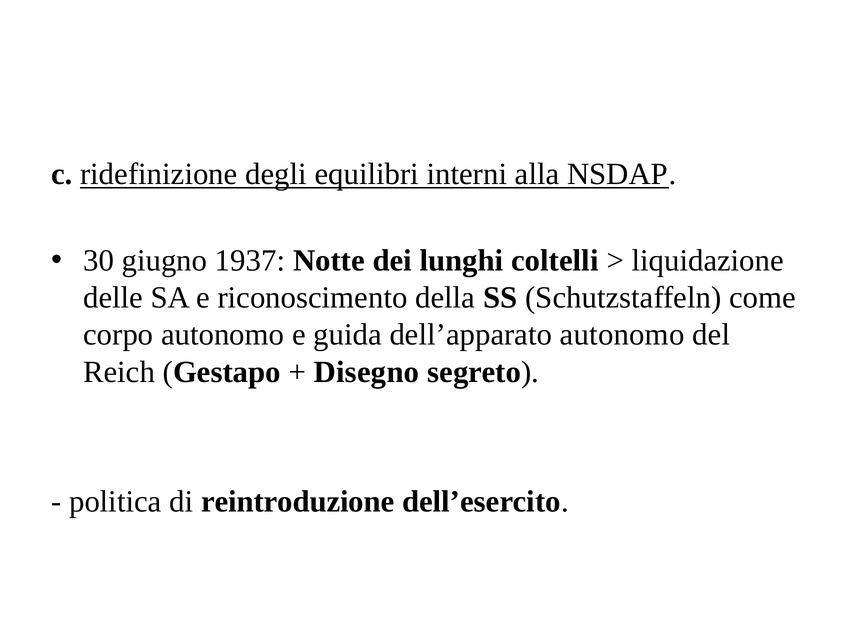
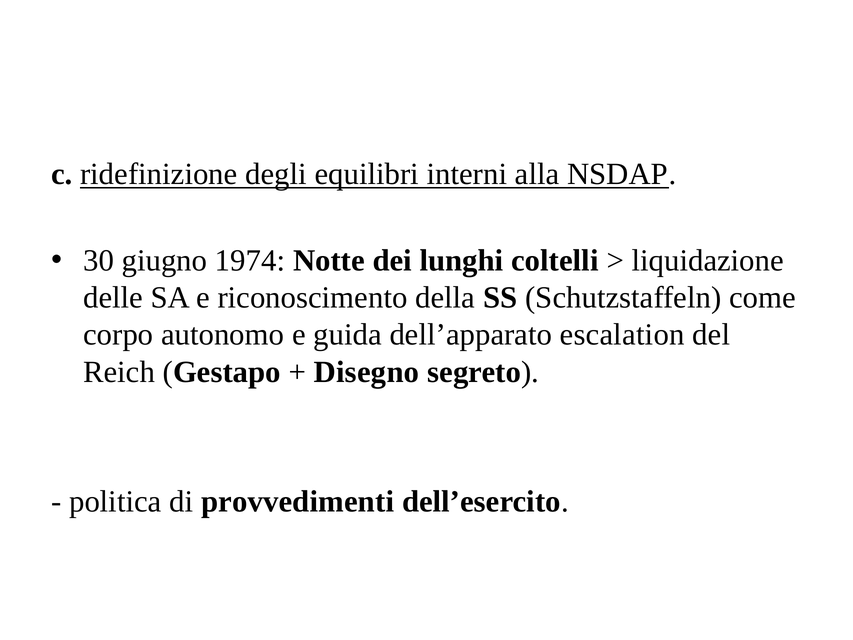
1937: 1937 -> 1974 (250, 261)
dell’apparato autonomo: autonomo -> escalation (622, 335)
reintroduzione: reintroduzione -> provvedimenti (298, 501)
